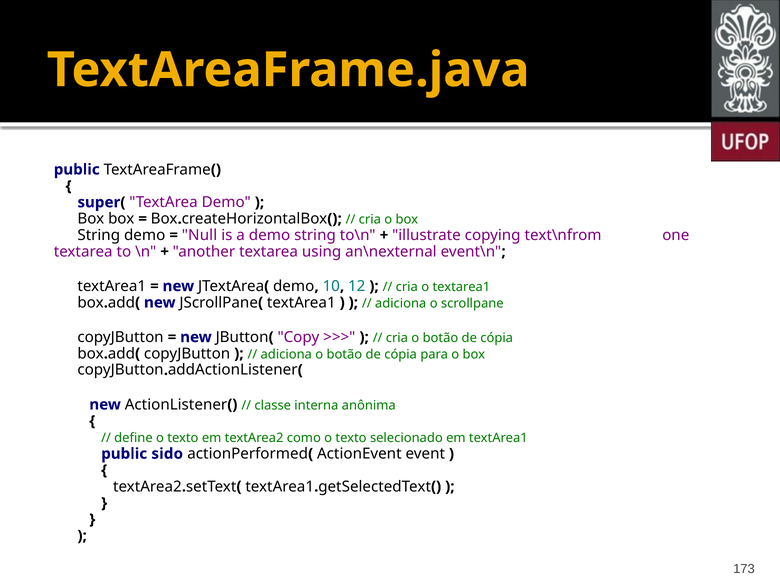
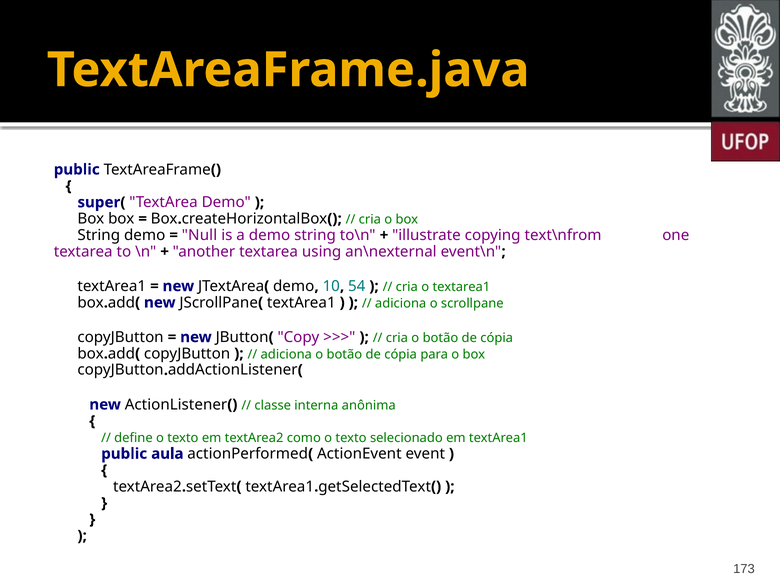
12: 12 -> 54 (357, 286)
sido: sido -> aula (167, 454)
